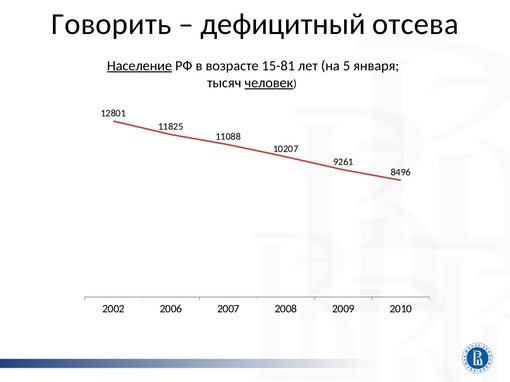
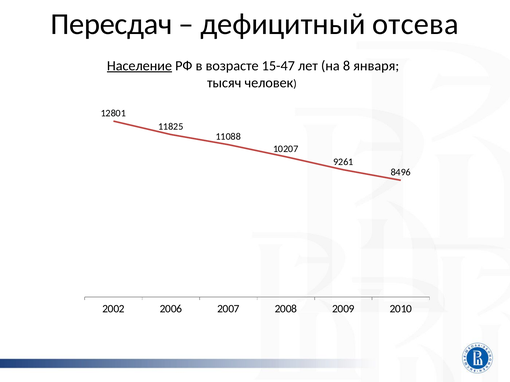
Говорить: Говорить -> Пересдач (112, 24)
15-81: 15-81 -> 15-47 (278, 66)
5: 5 -> 8 (347, 66)
человек underline: present -> none (269, 83)
